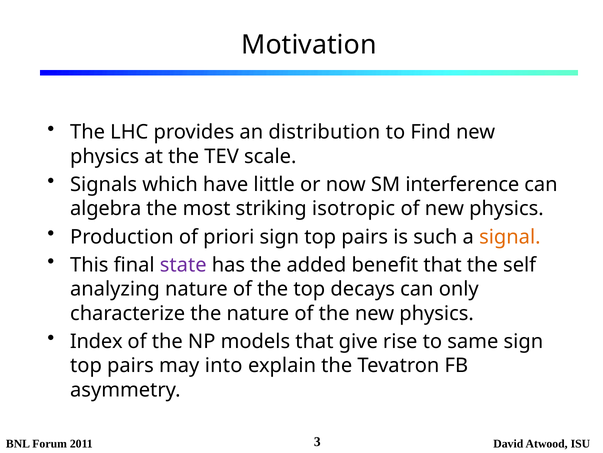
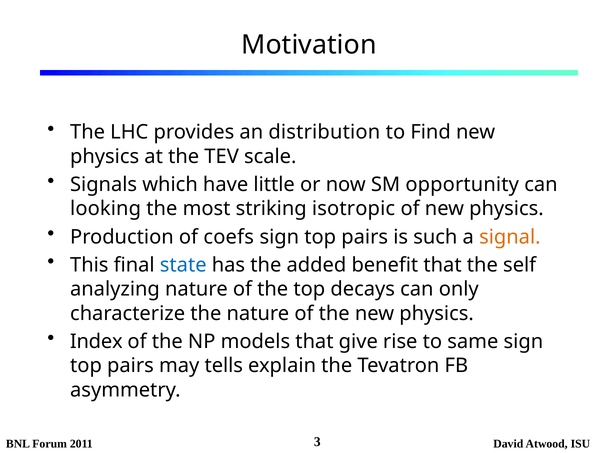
interference: interference -> opportunity (462, 184)
algebra: algebra -> looking (106, 208)
priori: priori -> coefs (229, 237)
state colour: purple -> blue (183, 265)
into: into -> tells (224, 365)
